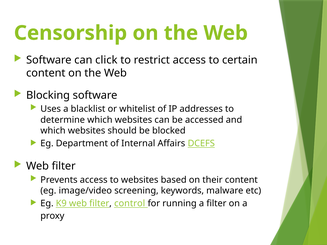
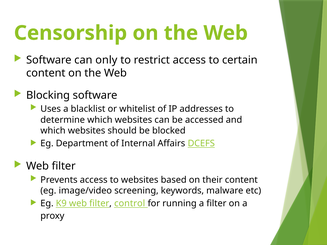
click: click -> only (106, 60)
